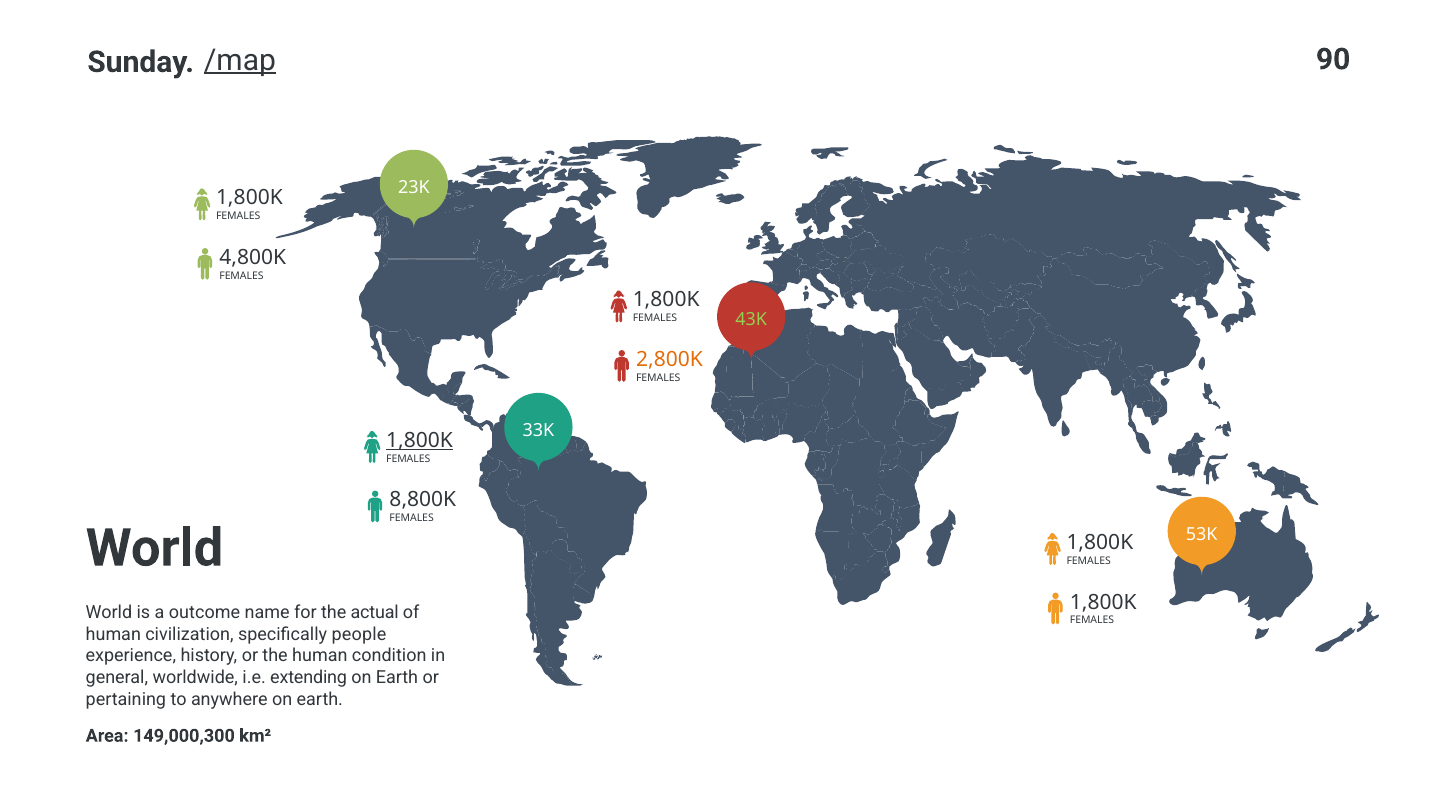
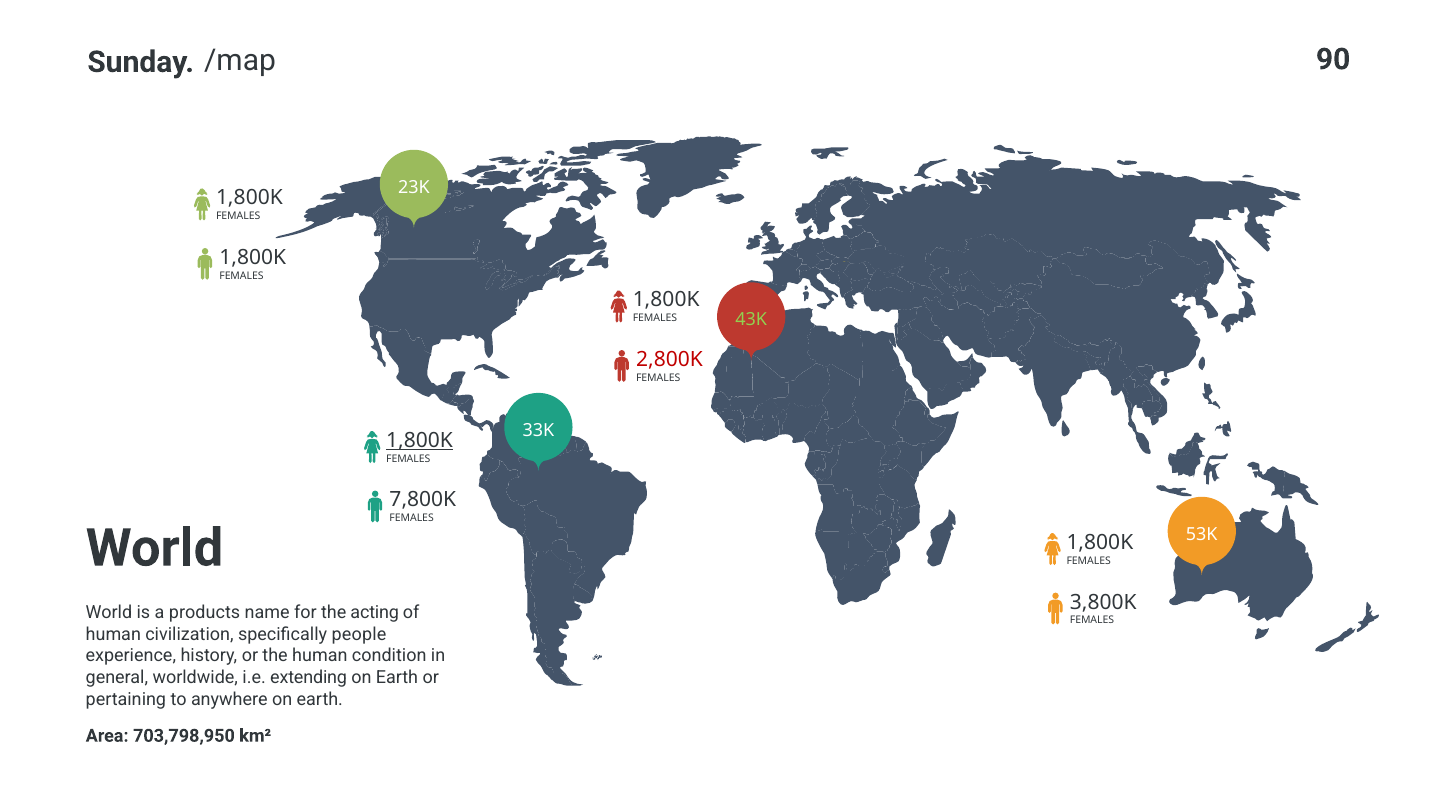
/map underline: present -> none (240, 60)
4,800K: 4,800K -> 1,800K (253, 257)
2,800K colour: orange -> red (669, 359)
8,800K: 8,800K -> 7,800K (423, 500)
1,800K: 1,800K -> 3,800K (1103, 602)
outcome: outcome -> products (205, 613)
actual: actual -> acting (375, 613)
149,000,300: 149,000,300 -> 703,798,950 (184, 736)
